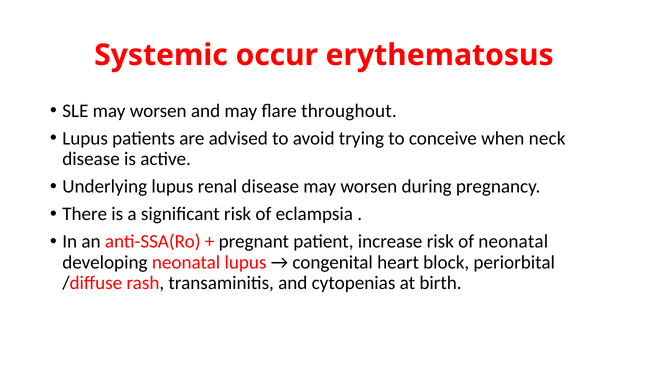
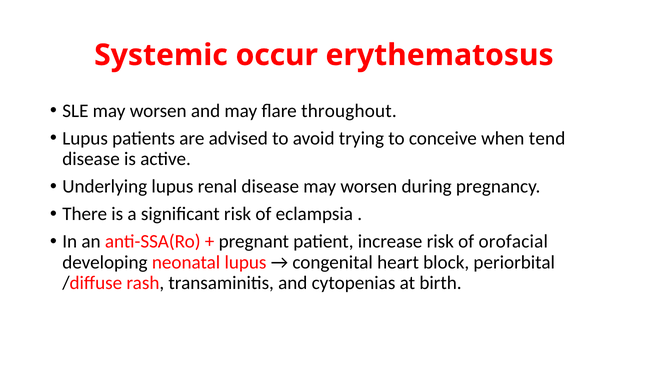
neck: neck -> tend (547, 138)
of neonatal: neonatal -> orofacial (513, 242)
